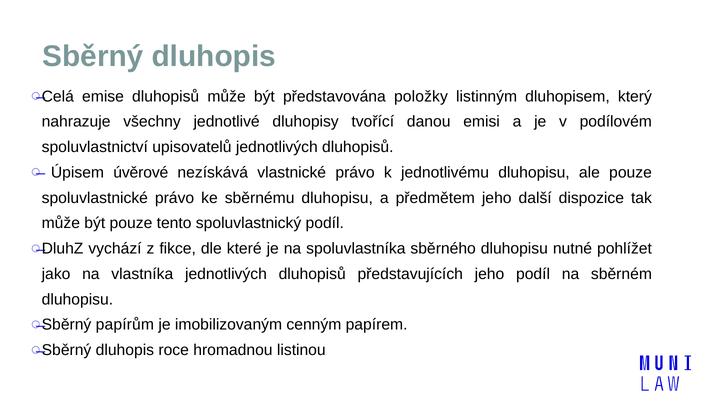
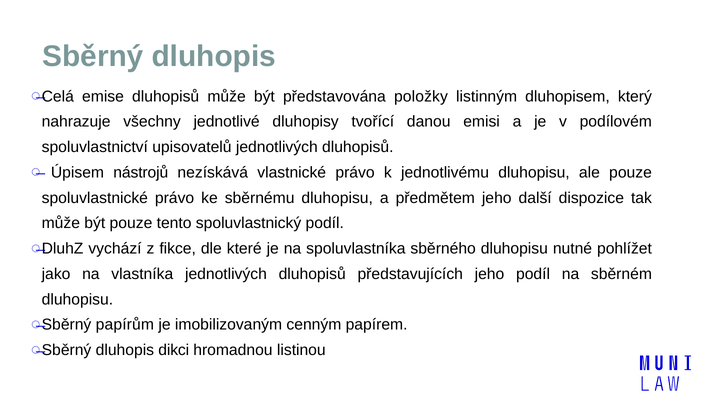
úvěrové: úvěrové -> nástrojů (141, 173)
roce: roce -> dikci (174, 350)
